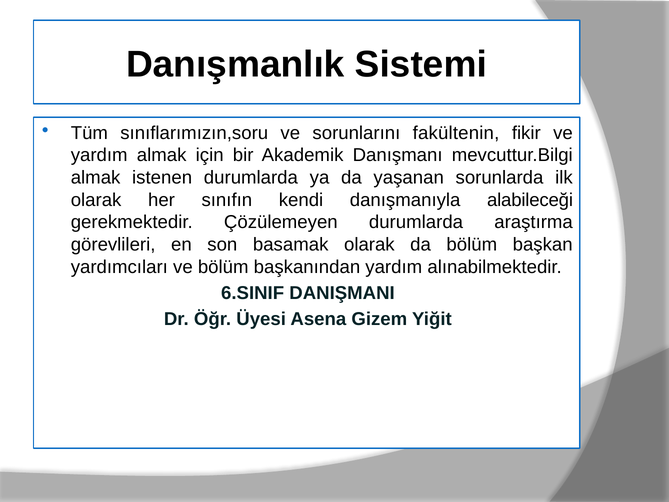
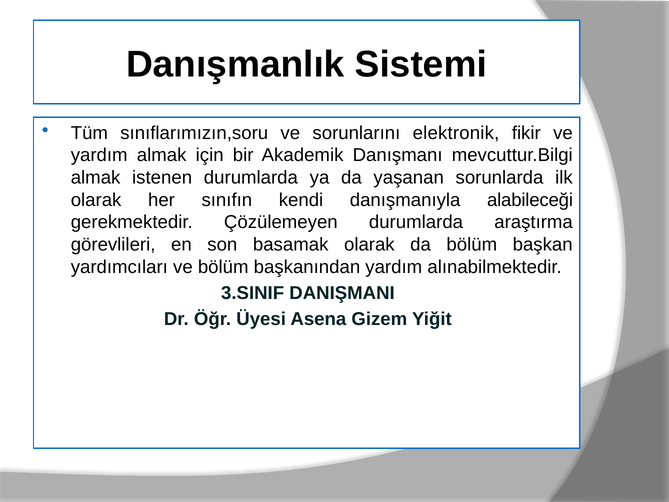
fakültenin: fakültenin -> elektronik (456, 133)
6.SINIF: 6.SINIF -> 3.SINIF (253, 293)
